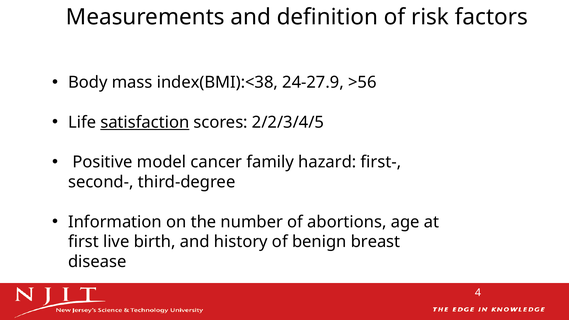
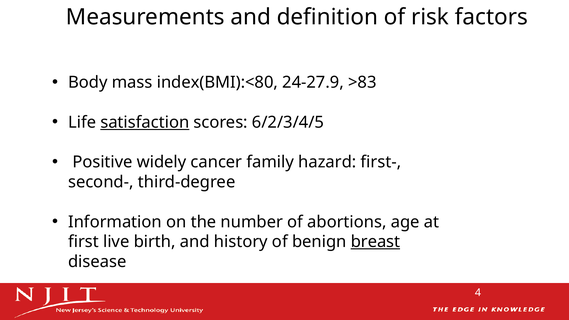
index(BMI):<38: index(BMI):<38 -> index(BMI):<80 (217, 82)
>56: >56 -> >83 (362, 82)
2/2/3/4/5: 2/2/3/4/5 -> 6/2/3/4/5 (288, 122)
model: model -> widely (162, 162)
breast underline: none -> present (375, 242)
